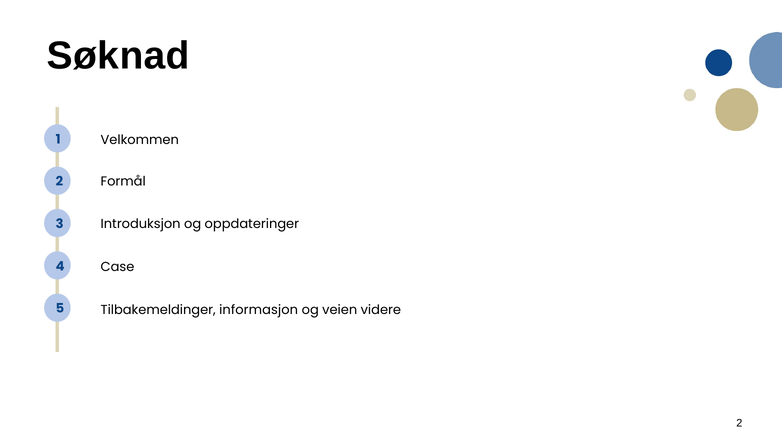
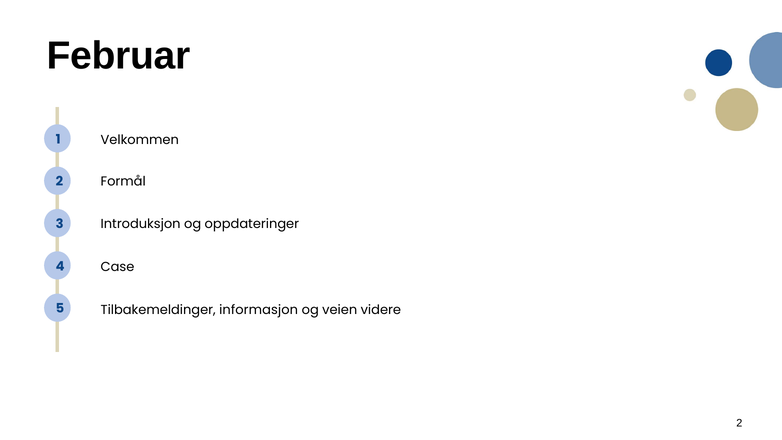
Søknad: Søknad -> Februar (119, 56)
